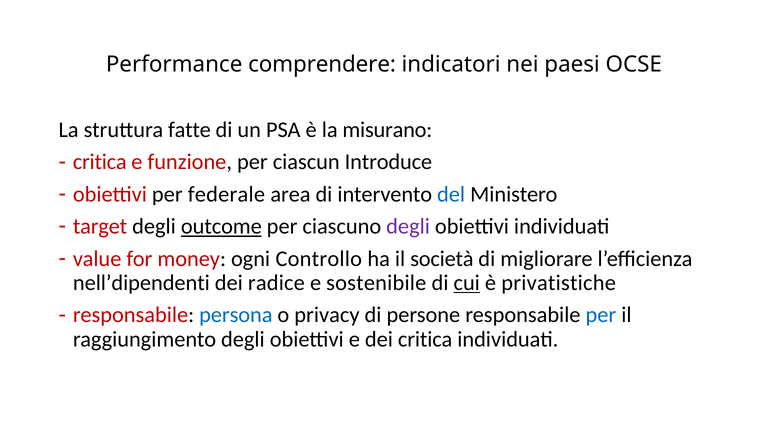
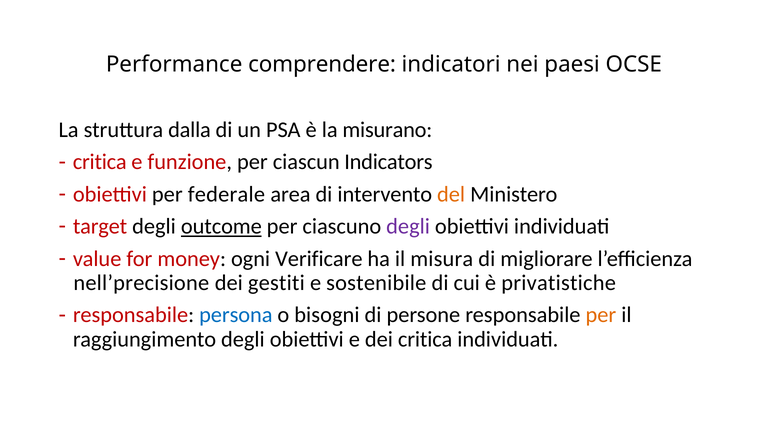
fatte: fatte -> dalla (189, 130)
Introduce: Introduce -> Indicators (388, 162)
del colour: blue -> orange (451, 194)
Controllo: Controllo -> Verificare (319, 259)
società: società -> misura (442, 259)
nell’dipendenti: nell’dipendenti -> nell’precisione (141, 283)
radice: radice -> gestiti (276, 283)
cui underline: present -> none (467, 283)
privacy: privacy -> bisogni (327, 315)
per colour: blue -> orange (601, 315)
